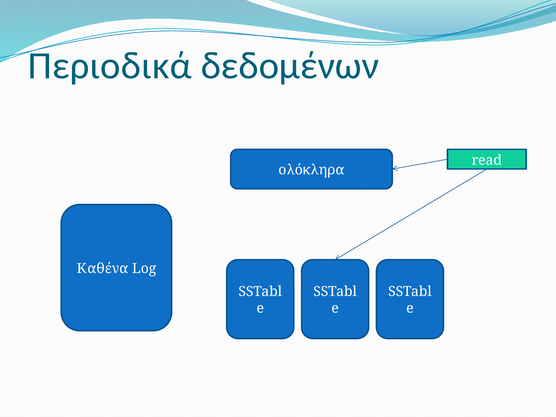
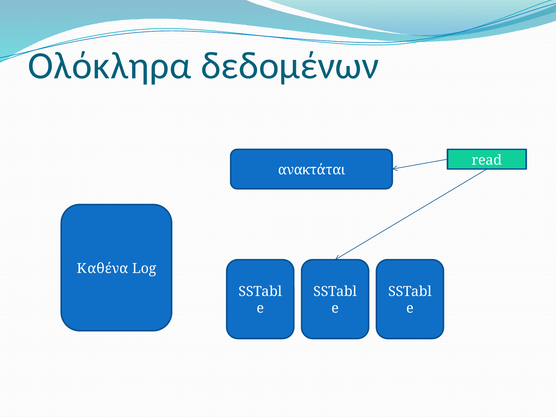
Περιοδικά: Περιοδικά -> Ολόκληρα (110, 66)
ολόκληρα: ολόκληρα -> ανακτάται (312, 170)
